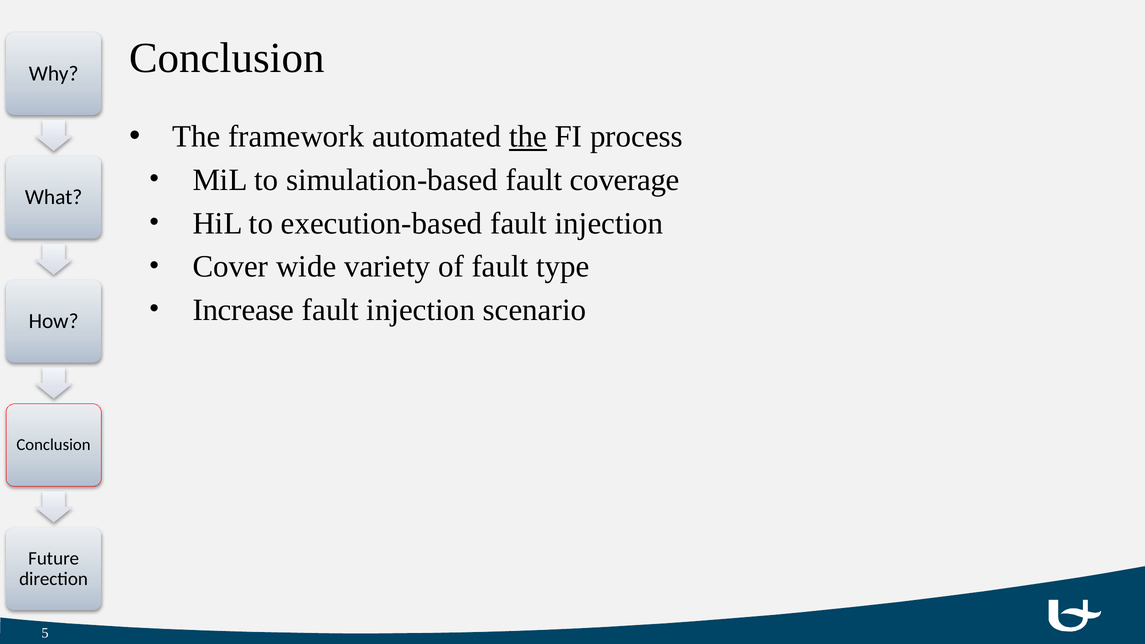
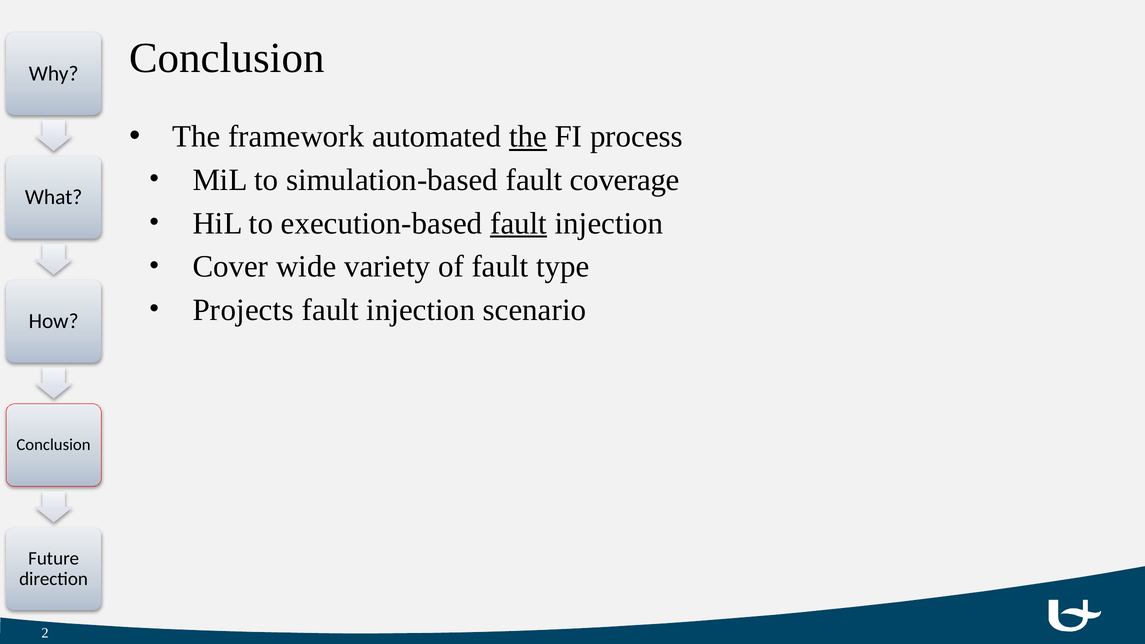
fault underline: none -> present (519, 223)
Increase: Increase -> Projects (243, 310)
5: 5 -> 2 (45, 633)
